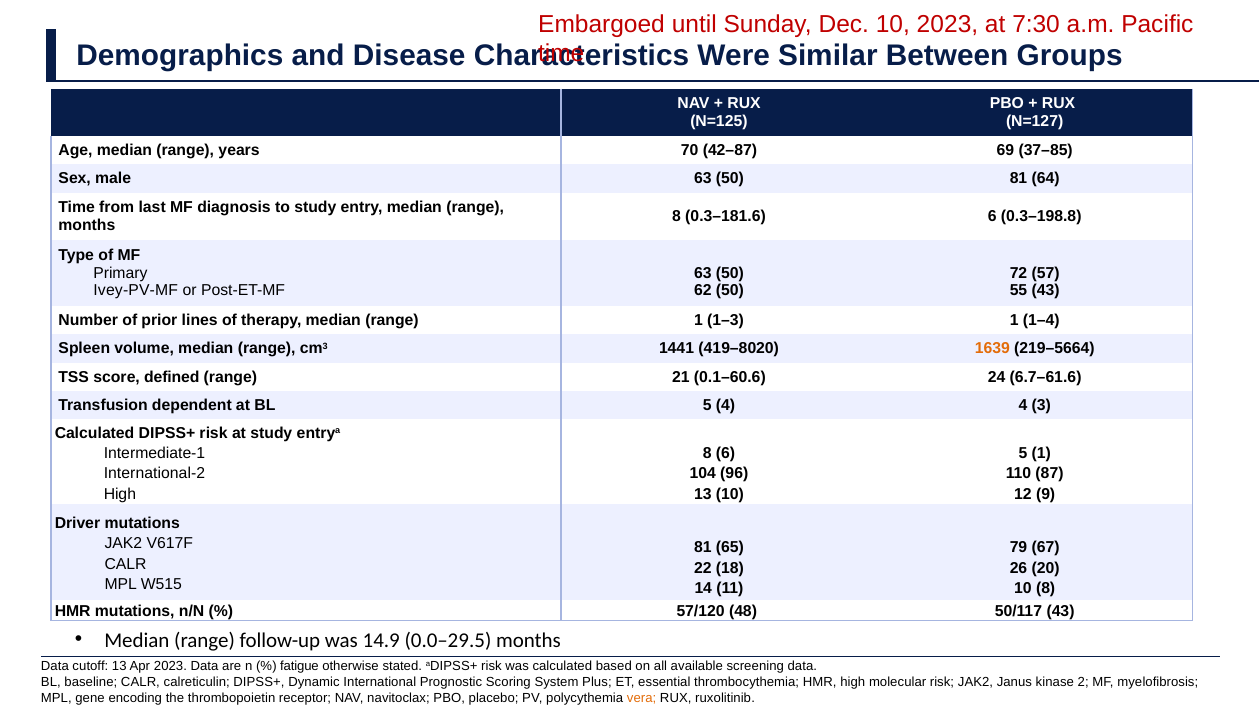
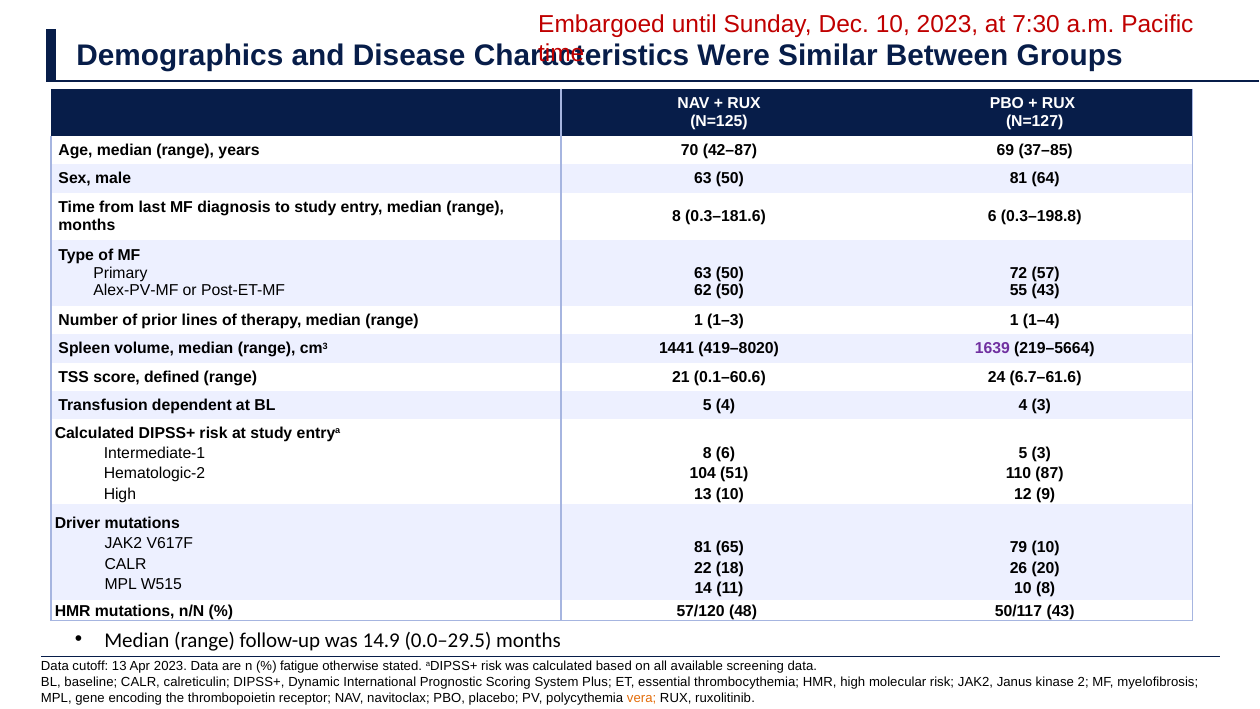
Ivey-PV-MF: Ivey-PV-MF -> Alex-PV-MF (136, 291)
1639 colour: orange -> purple (992, 349)
5 1: 1 -> 3 (1041, 453)
International-2: International-2 -> Hematologic-2 (154, 473)
96: 96 -> 51 (734, 473)
79 67: 67 -> 10 (1046, 548)
